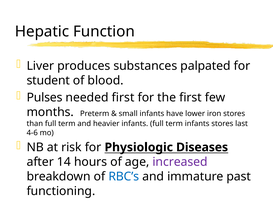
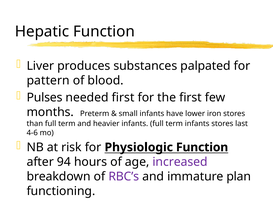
student: student -> pattern (48, 80)
Physiologic Diseases: Diseases -> Function (202, 147)
14: 14 -> 94 (64, 162)
RBC’s colour: blue -> purple (124, 176)
past: past -> plan (239, 176)
